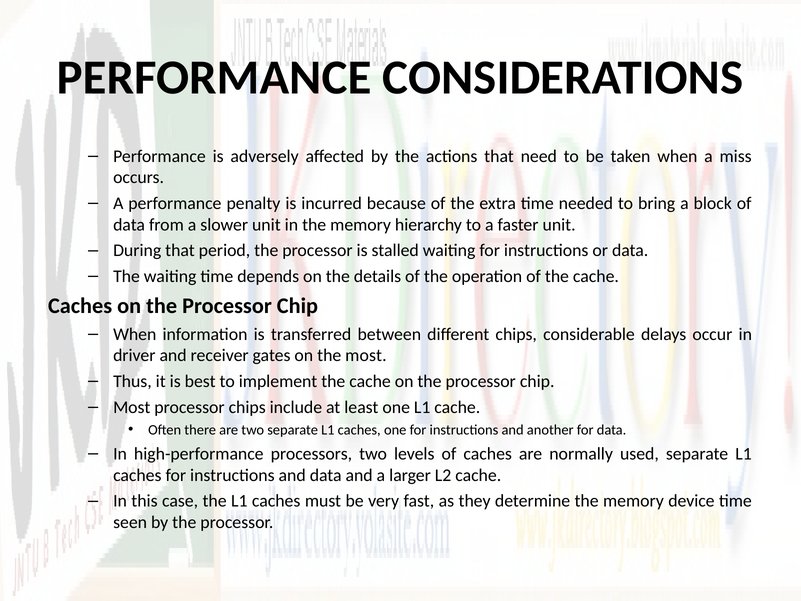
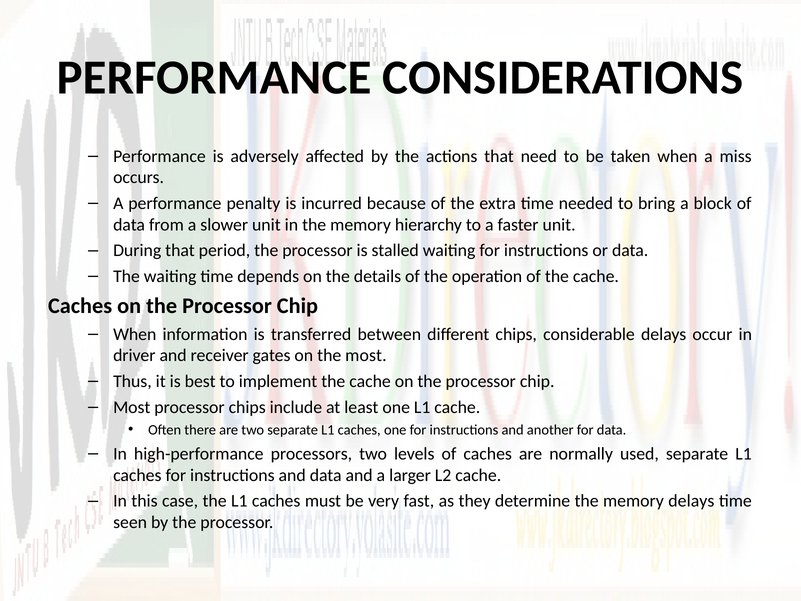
memory device: device -> delays (691, 501)
